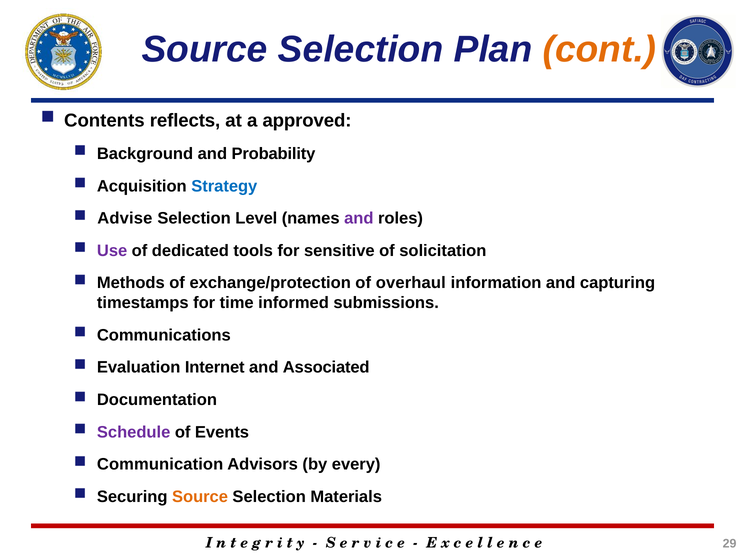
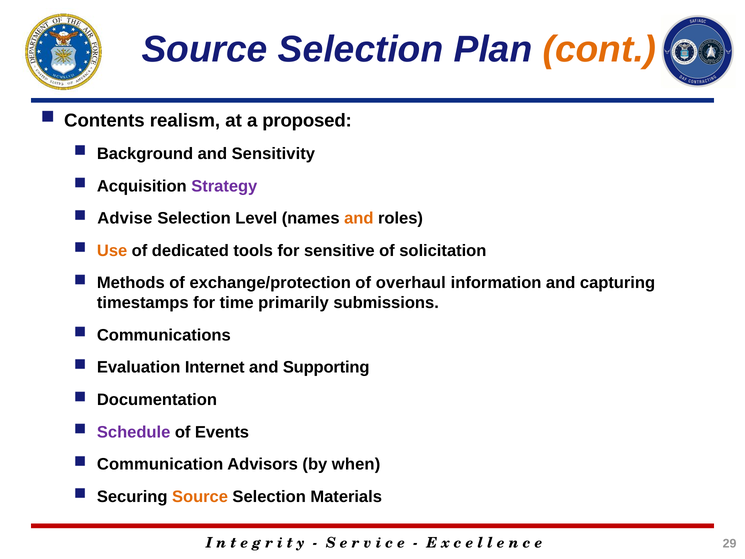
reflects: reflects -> realism (185, 120)
approved: approved -> proposed (307, 120)
Probability: Probability -> Sensitivity (273, 154)
Strategy colour: blue -> purple (224, 186)
and colour: purple -> orange (359, 218)
Use colour: purple -> orange (112, 251)
informed: informed -> primarily (293, 303)
Associated: Associated -> Supporting (326, 367)
every: every -> when (356, 464)
